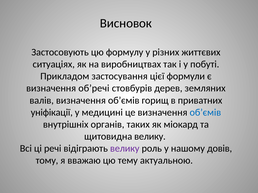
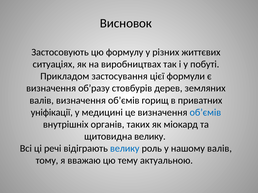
об’речі: об’речі -> об’разу (94, 89)
велику colour: purple -> blue (125, 149)
нашому довів: довів -> валів (220, 149)
